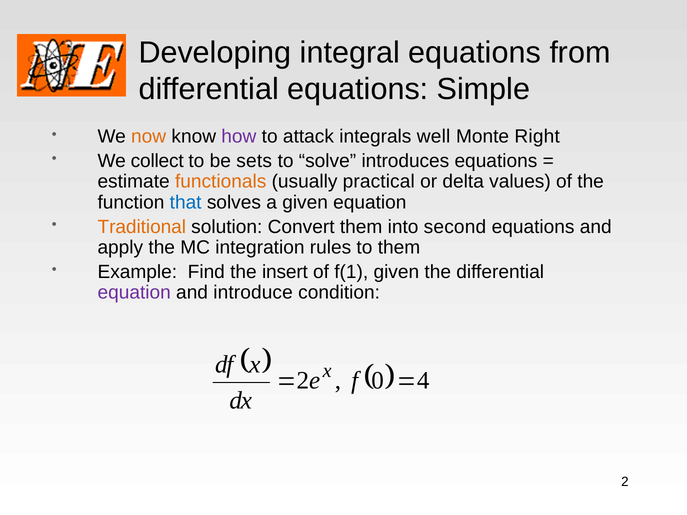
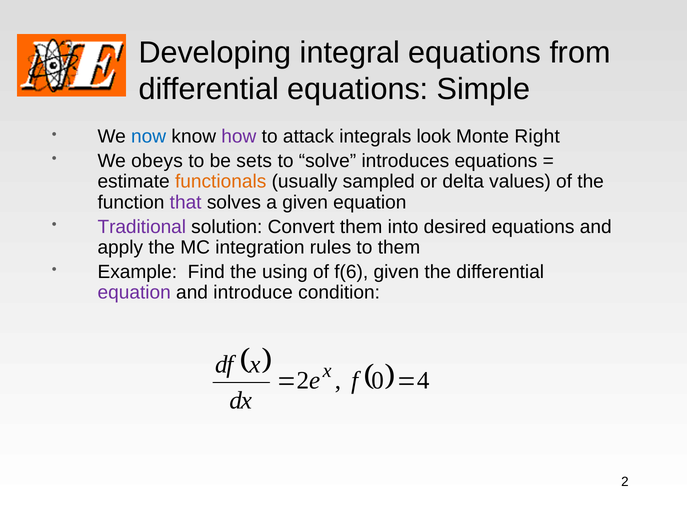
now colour: orange -> blue (149, 137)
well: well -> look (434, 137)
collect: collect -> obeys (157, 161)
practical: practical -> sampled (379, 182)
that colour: blue -> purple (186, 202)
Traditional colour: orange -> purple (142, 227)
second: second -> desired (455, 227)
insert: insert -> using (285, 272)
f(1: f(1 -> f(6 (351, 272)
